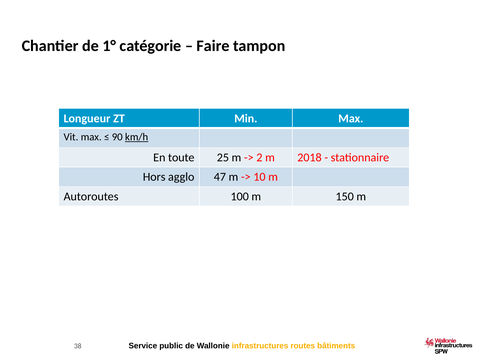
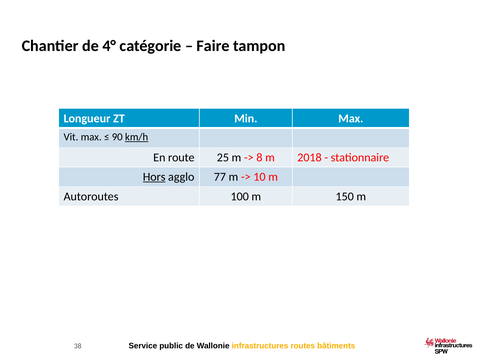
1°: 1° -> 4° (109, 46)
toute: toute -> route (181, 158)
2: 2 -> 8 (259, 158)
Hors underline: none -> present (154, 177)
47: 47 -> 77 (220, 177)
